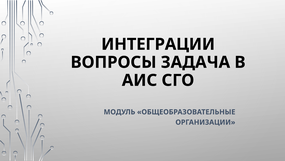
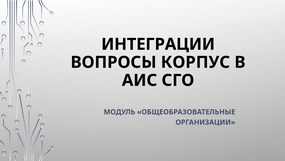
ЗАДАЧА: ЗАДАЧА -> КОРПУС (195, 62)
